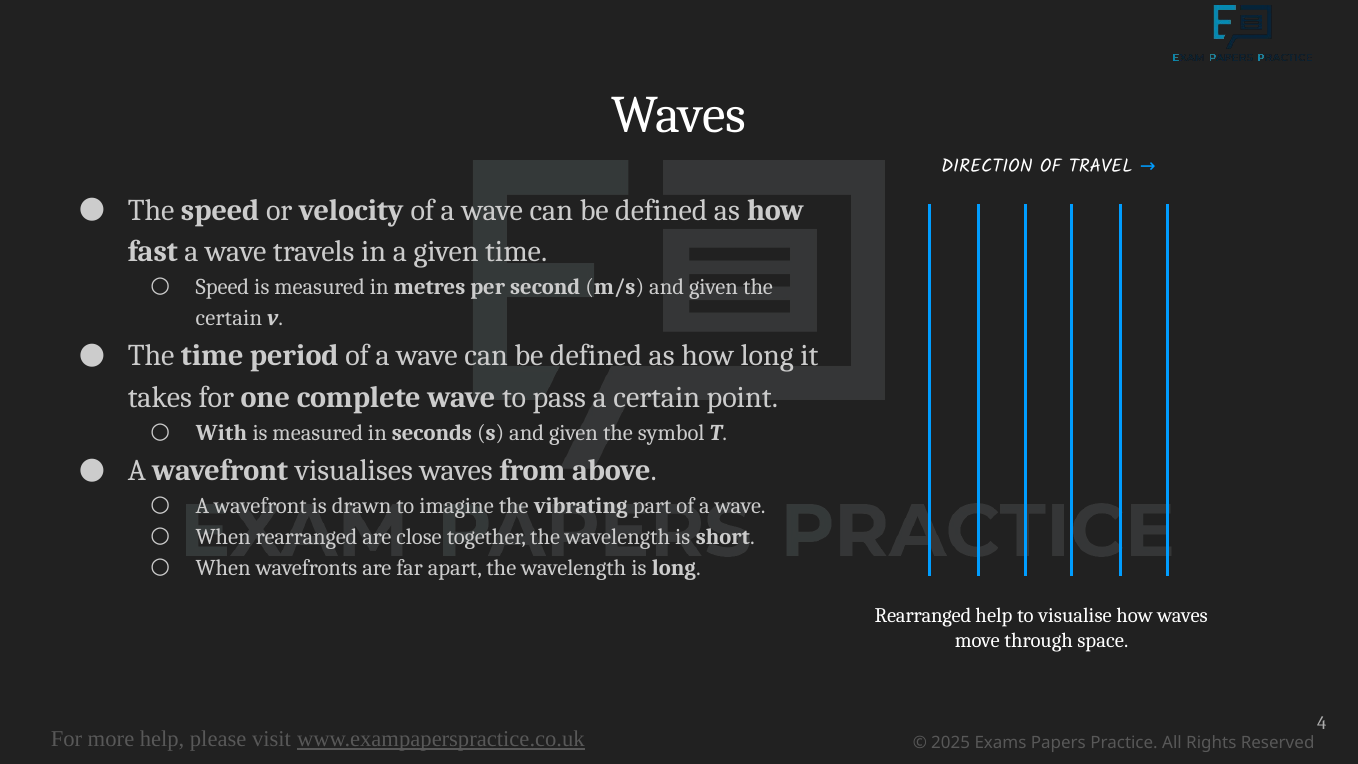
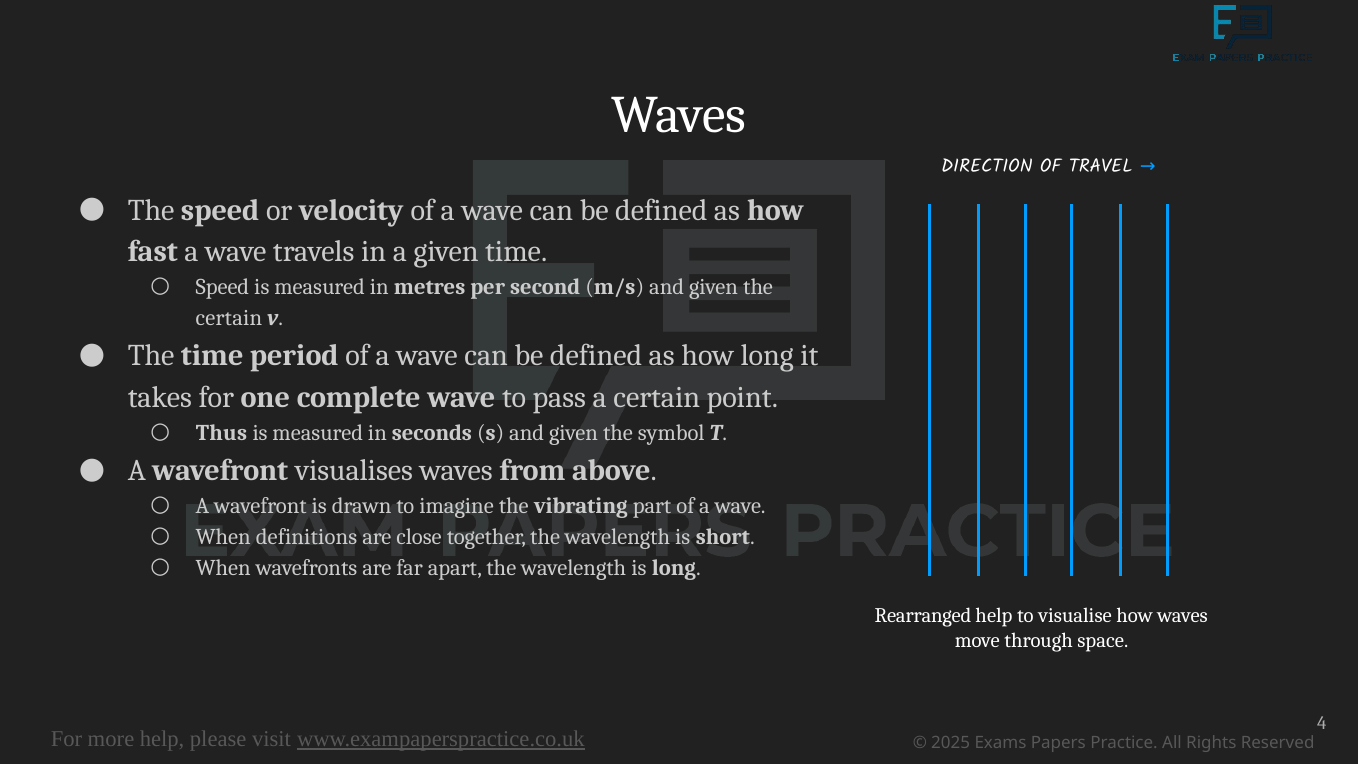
With: With -> Thus (221, 433)
When rearranged: rearranged -> definitions (306, 537)
